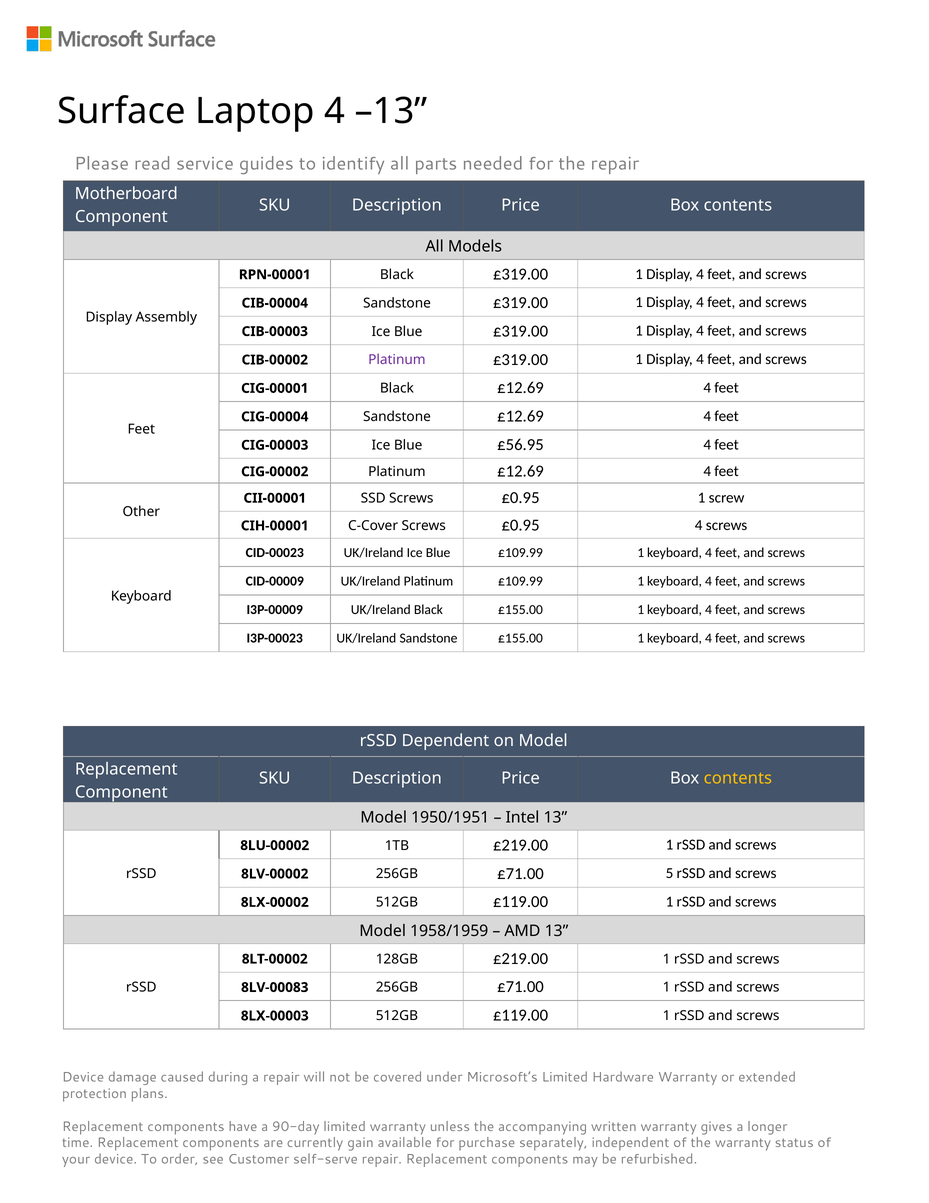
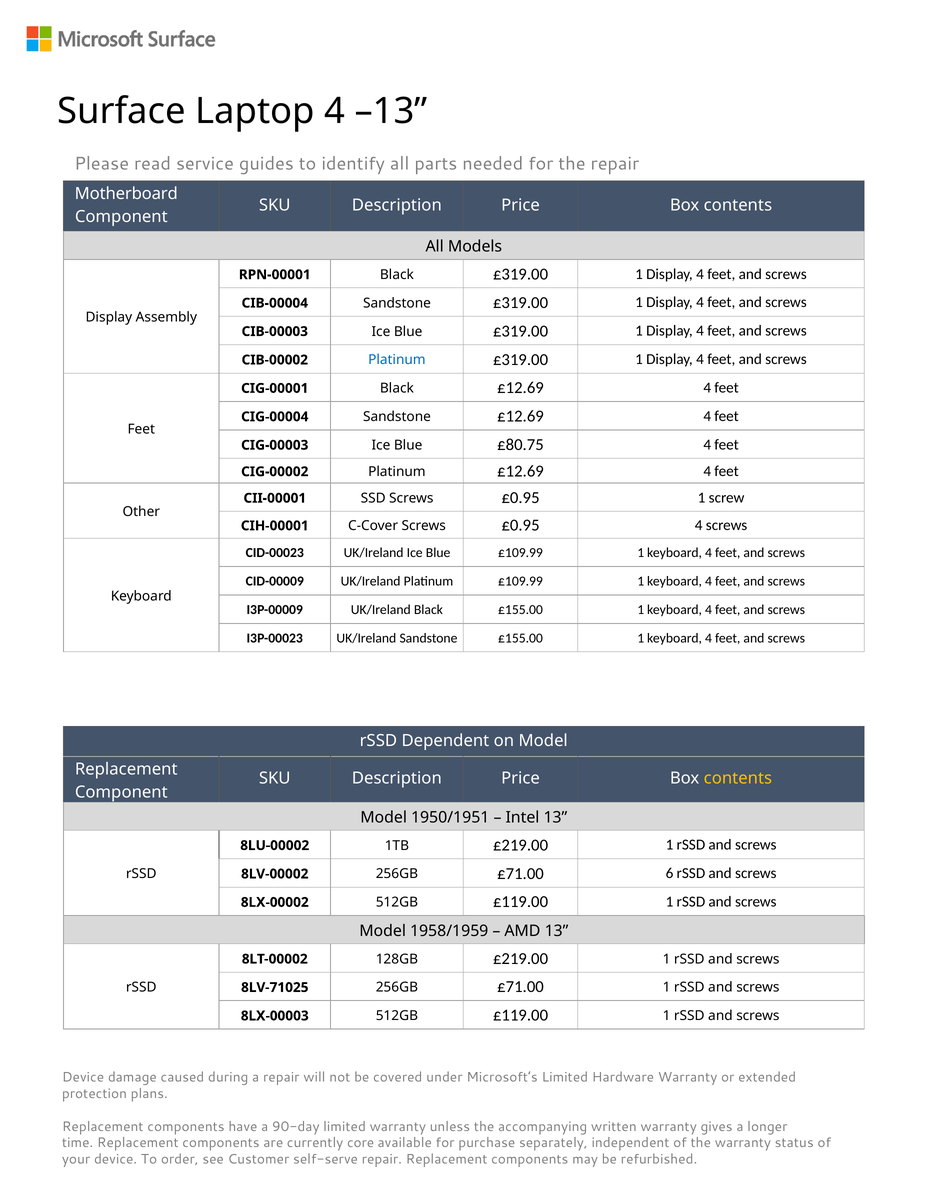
Platinum colour: purple -> blue (397, 360)
£56.95: £56.95 -> £80.75 (520, 444)
5: 5 -> 6 (670, 873)
8LV-00083: 8LV-00083 -> 8LV-71025 (275, 987)
gain: gain -> core (361, 1142)
